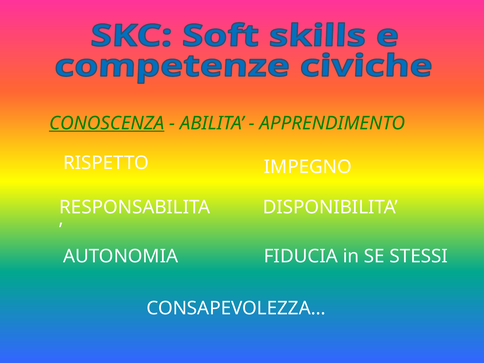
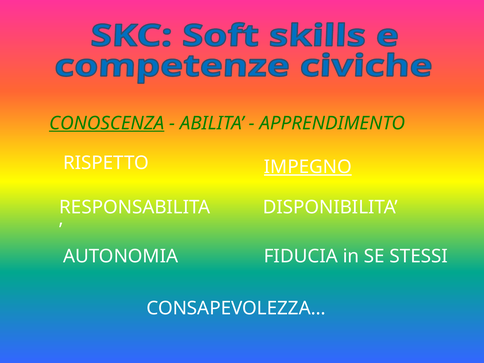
IMPEGNO underline: none -> present (308, 167)
